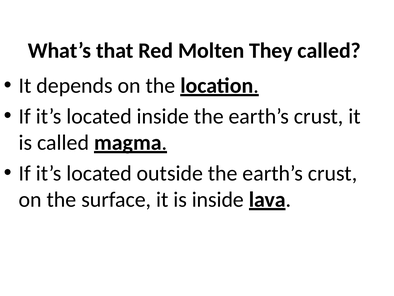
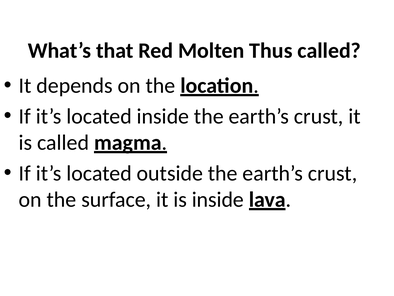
They: They -> Thus (271, 51)
